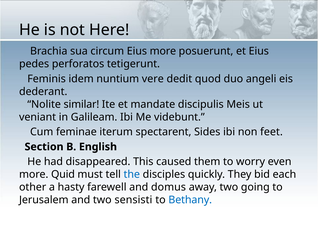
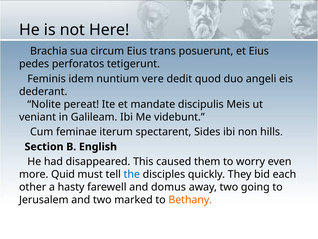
Eius more: more -> trans (163, 51)
similar: similar -> pereat (81, 104)
feet: feet -> hills (272, 132)
sensisti: sensisti -> marked (133, 199)
Bethany colour: blue -> orange (190, 199)
